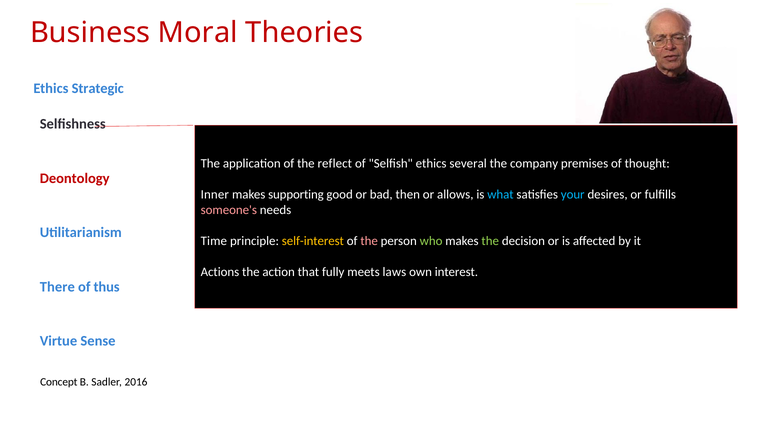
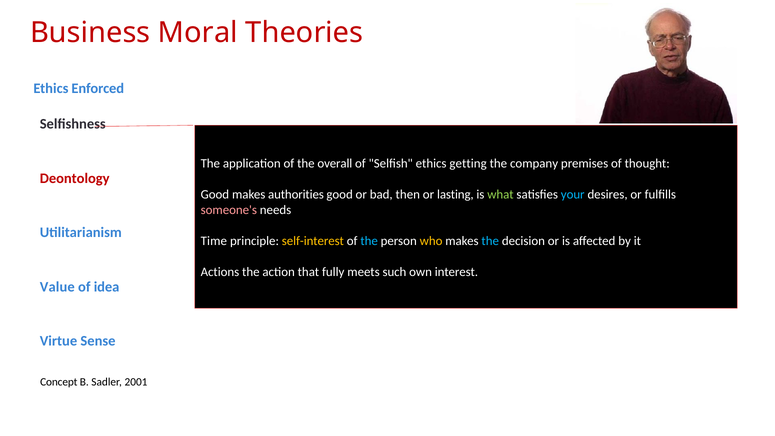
Strategic: Strategic -> Enforced (98, 88)
reflect: reflect -> overall (335, 163)
several: several -> getting (468, 163)
Inner: Inner -> Good (215, 194)
supporting: supporting -> authorities (296, 194)
allows: allows -> lasting (455, 194)
what colour: light blue -> light green (500, 194)
the colour: pink -> light blue (369, 241)
who colour: light green -> yellow (431, 241)
the colour: light green -> light blue (490, 241)
laws: laws -> such (394, 272)
There: There -> Value (57, 287)
thus: thus -> idea (107, 287)
2016: 2016 -> 2001 (136, 382)
